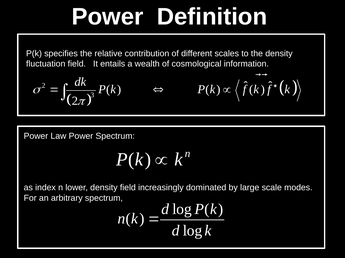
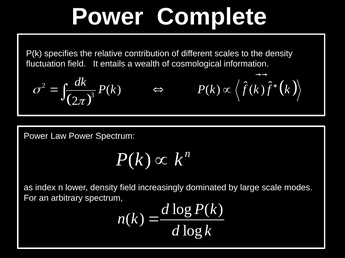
Definition: Definition -> Complete (212, 17)
